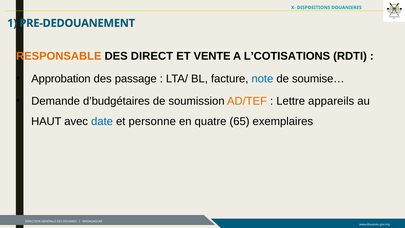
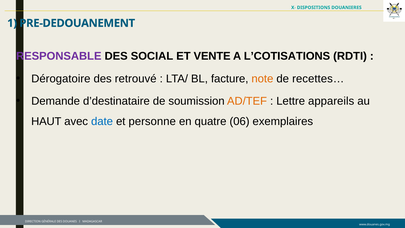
RESPONSABLE colour: orange -> purple (59, 56)
DIRECT: DIRECT -> SOCIAL (152, 56)
Approbation: Approbation -> Dérogatoire (61, 79)
passage: passage -> retrouvé (136, 79)
note colour: blue -> orange (262, 79)
soumise…: soumise… -> recettes… (318, 79)
d’budgétaires: d’budgétaires -> d’destinataire (116, 101)
65: 65 -> 06 (240, 121)
